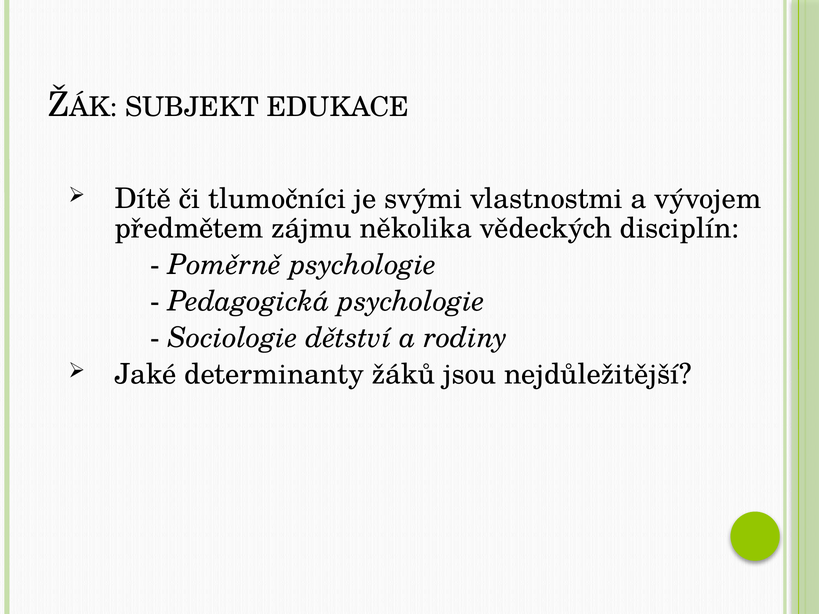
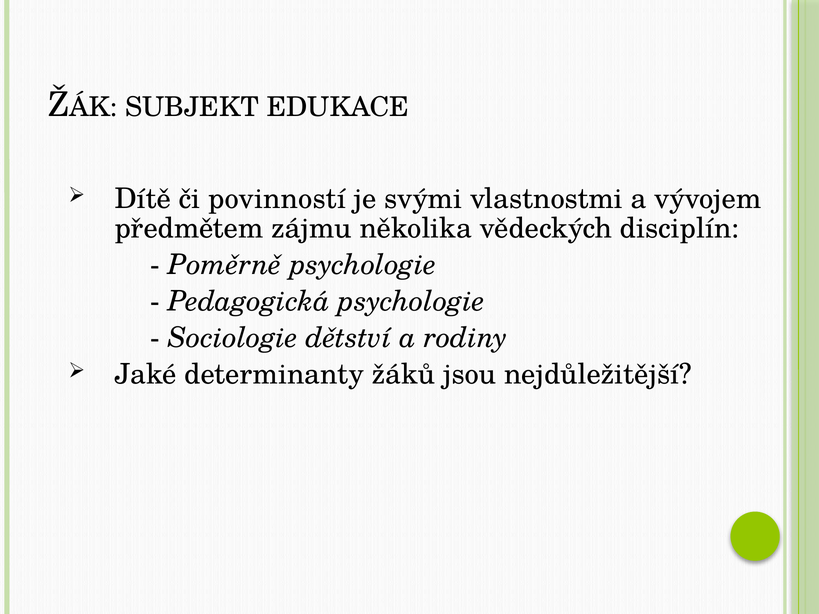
tlumočníci: tlumočníci -> povinností (277, 199)
